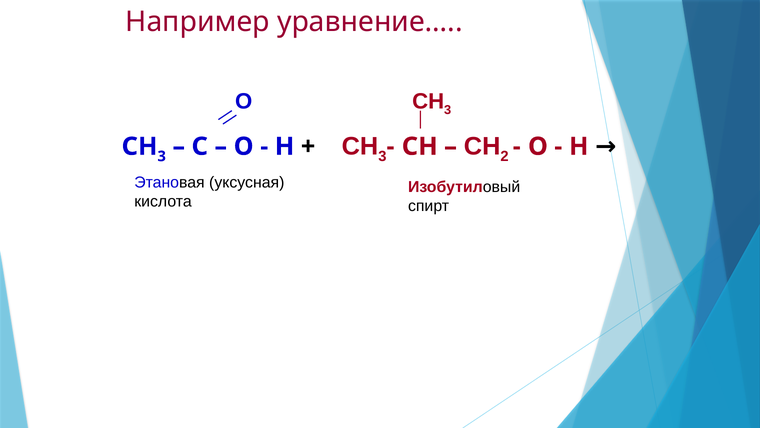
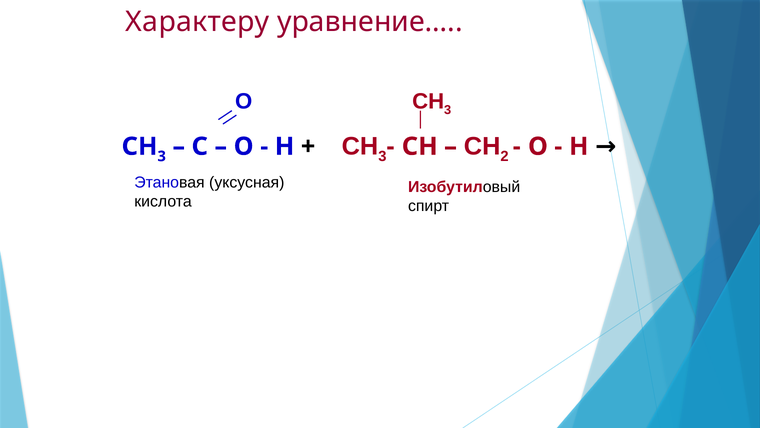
Например: Например -> Характеру (197, 22)
